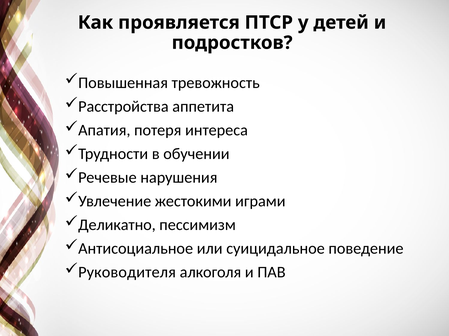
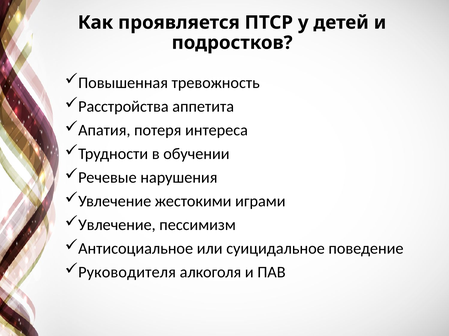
Деликатно: Деликатно -> Увлечение (117, 225)
